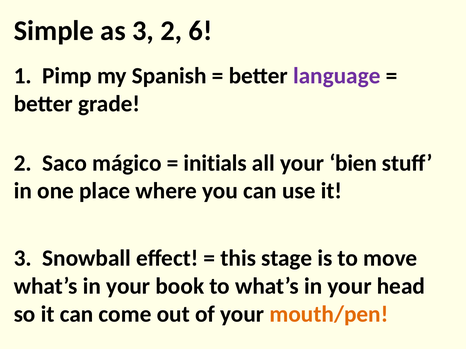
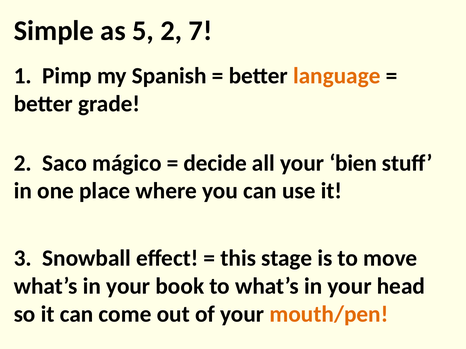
as 3: 3 -> 5 (143, 31)
6: 6 -> 7 (200, 31)
language colour: purple -> orange (337, 76)
initials: initials -> decide (215, 163)
